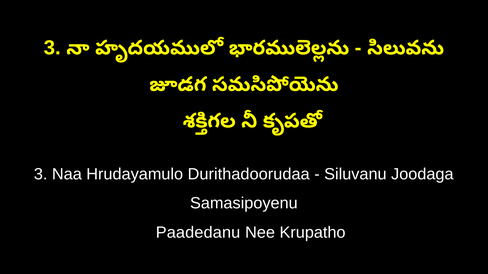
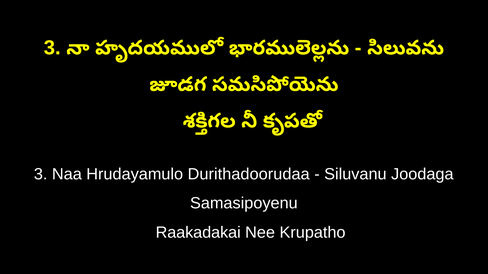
Paadedanu: Paadedanu -> Raakadakai (198, 233)
